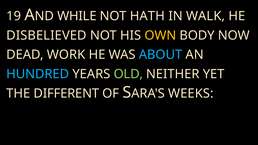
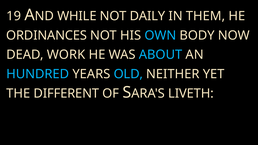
HATH: HATH -> DAILY (148, 16)
WALK: WALK -> THEM (206, 16)
DISBELIEVED: DISBELIEVED -> ORDINANCES (47, 35)
OWN colour: yellow -> light blue (160, 35)
OLD colour: light green -> light blue (128, 74)
WEEKS: WEEKS -> LIVETH (191, 93)
